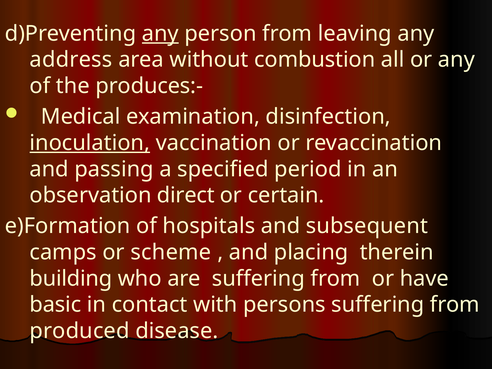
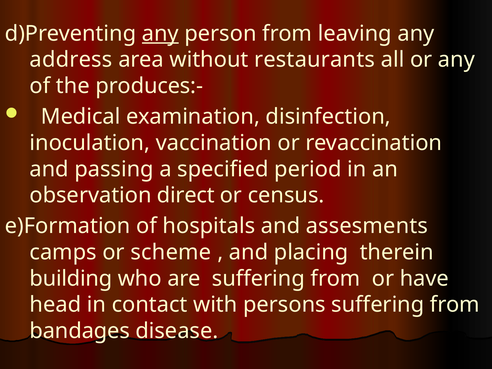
combustion: combustion -> restaurants (315, 60)
inoculation underline: present -> none (90, 143)
certain: certain -> census (286, 195)
subsequent: subsequent -> assesments (367, 226)
basic: basic -> head (55, 305)
produced: produced -> bandages (80, 331)
